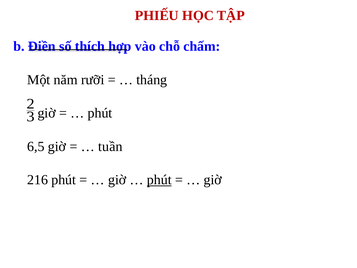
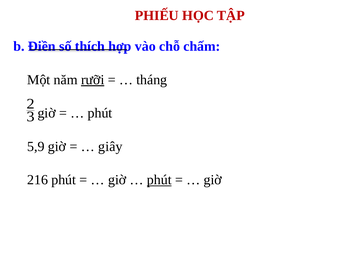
rưỡi underline: none -> present (93, 80)
6,5: 6,5 -> 5,9 (36, 146)
tuần: tuần -> giây (110, 146)
